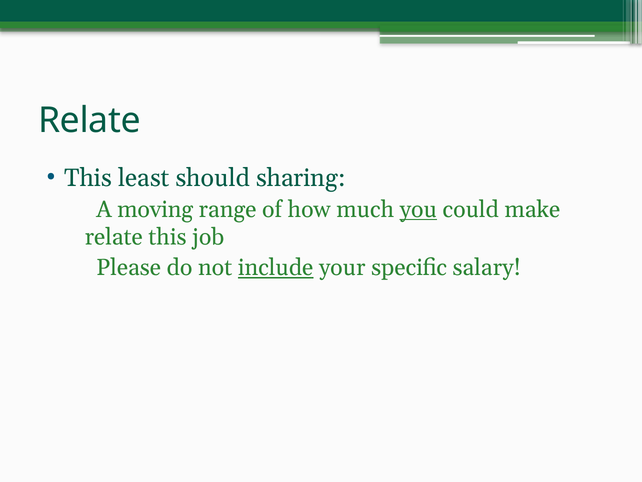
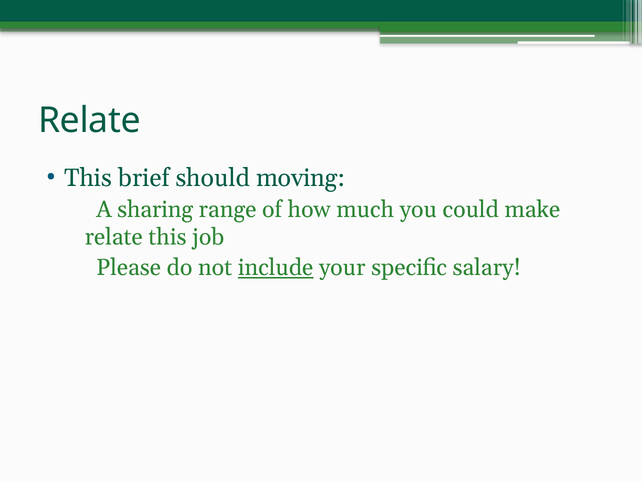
least: least -> brief (144, 178)
sharing: sharing -> moving (301, 178)
moving: moving -> sharing (155, 209)
you underline: present -> none (418, 209)
